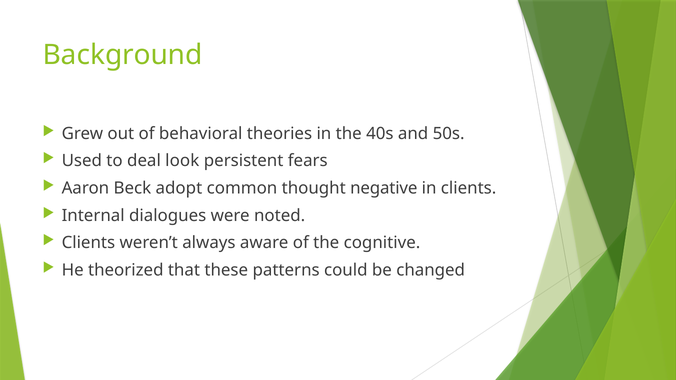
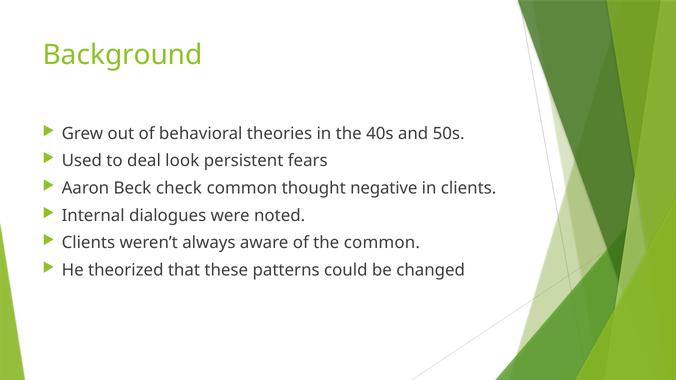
adopt: adopt -> check (179, 188)
the cognitive: cognitive -> common (382, 243)
